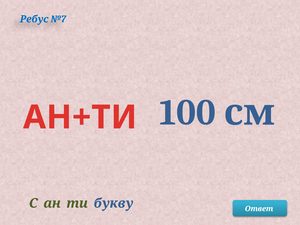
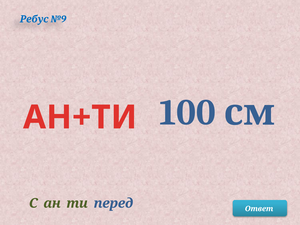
№7: №7 -> №9 (58, 19)
букву: букву -> перед (113, 203)
